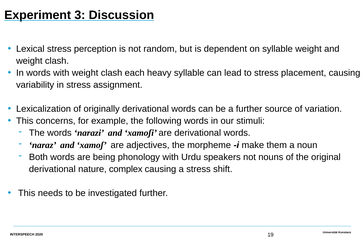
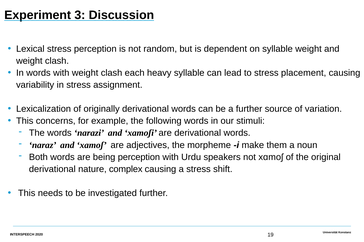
being phonology: phonology -> perception (139, 157)
not nouns: nouns -> xɑmoʃ (271, 157)
